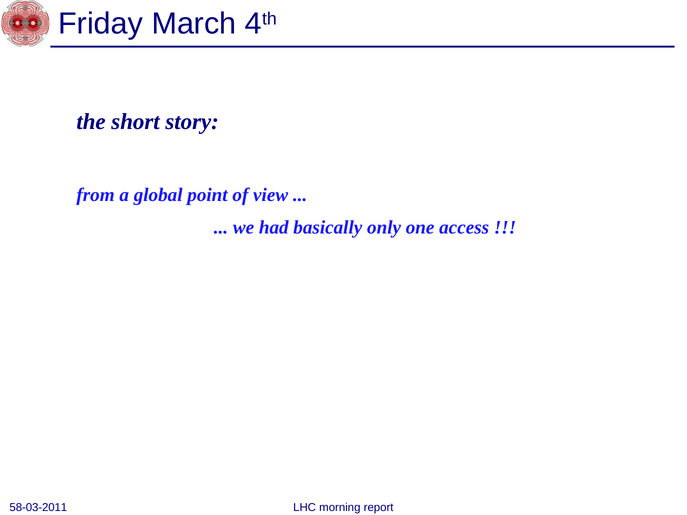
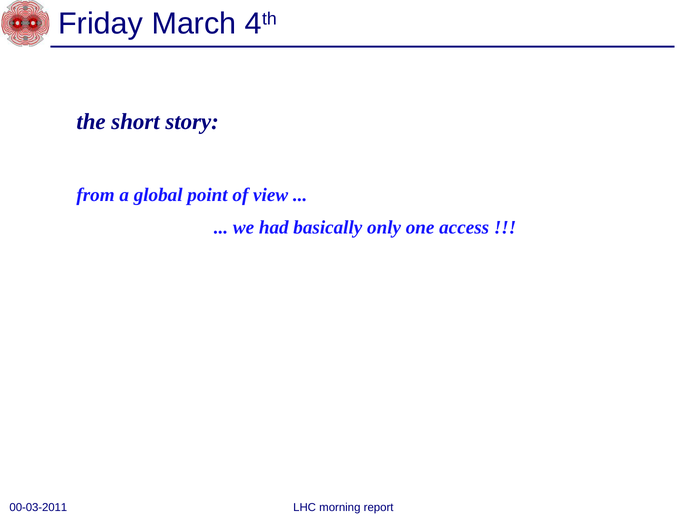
58-03-2011: 58-03-2011 -> 00-03-2011 (38, 508)
